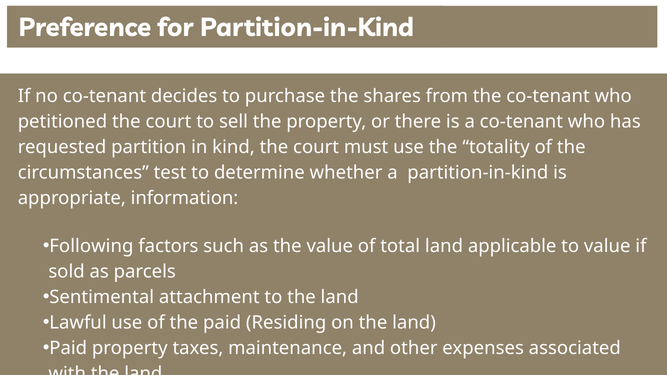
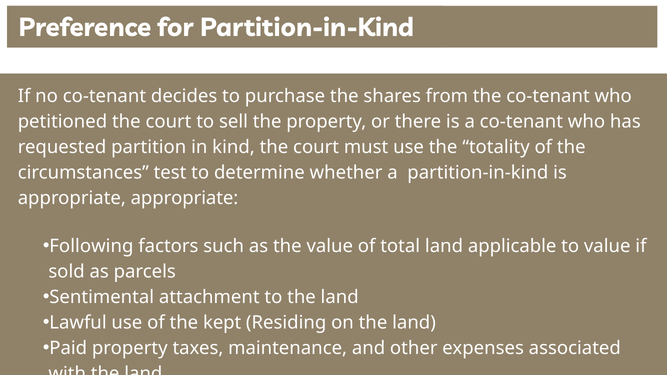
appropriate information: information -> appropriate (184, 198)
the paid: paid -> kept (222, 323)
